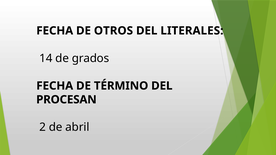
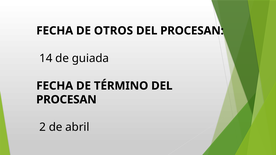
LITERALES: LITERALES -> PROCESAN (192, 31)
grados: grados -> guiada (90, 58)
